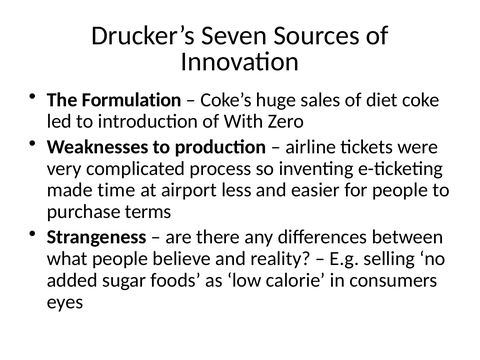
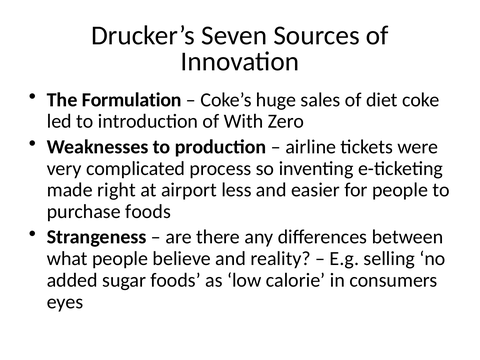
time: time -> right (117, 190)
purchase terms: terms -> foods (148, 212)
